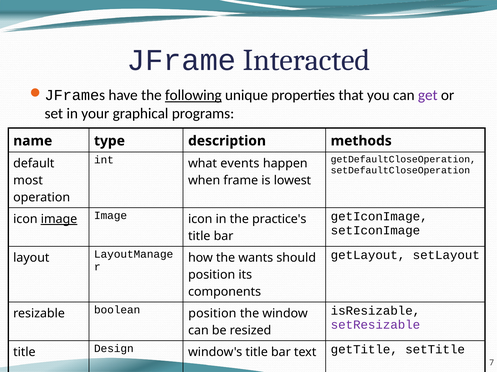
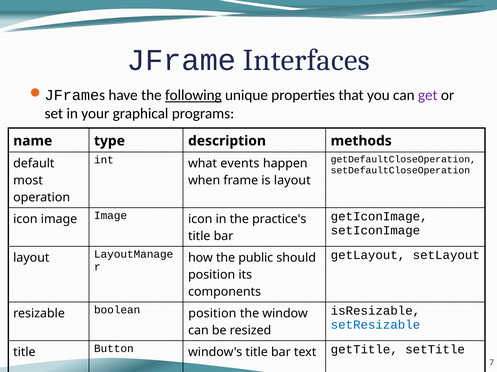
Interacted: Interacted -> Interfaces (306, 60)
is lowest: lowest -> layout (292, 181)
image underline: present -> none (59, 220)
wants: wants -> public (256, 258)
setResizable colour: purple -> blue (375, 325)
Design: Design -> Button (114, 349)
